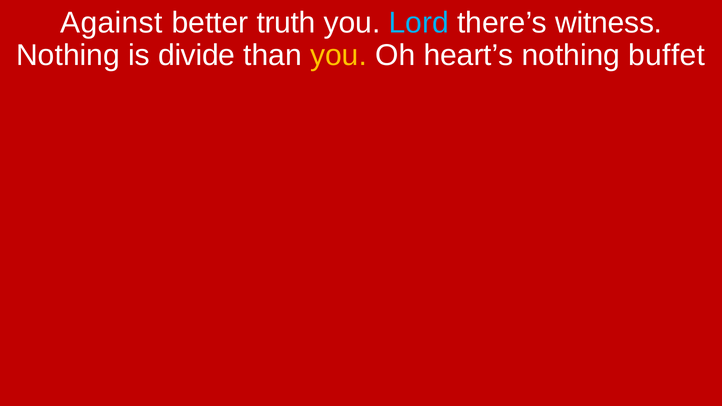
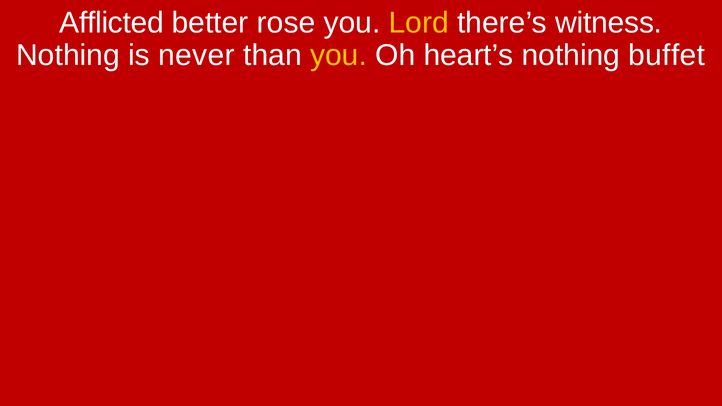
Against: Against -> Afflicted (112, 23)
truth: truth -> rose (286, 23)
Lord colour: light blue -> yellow (419, 23)
divide: divide -> never (196, 55)
